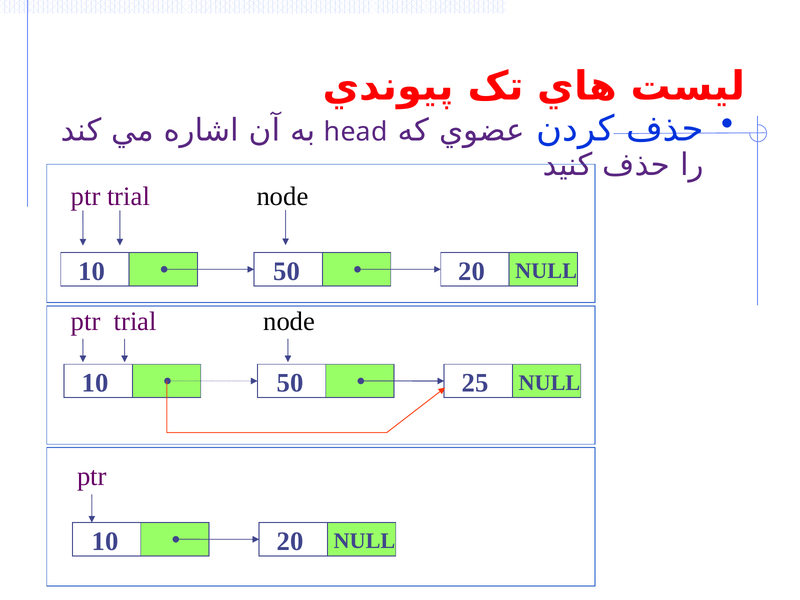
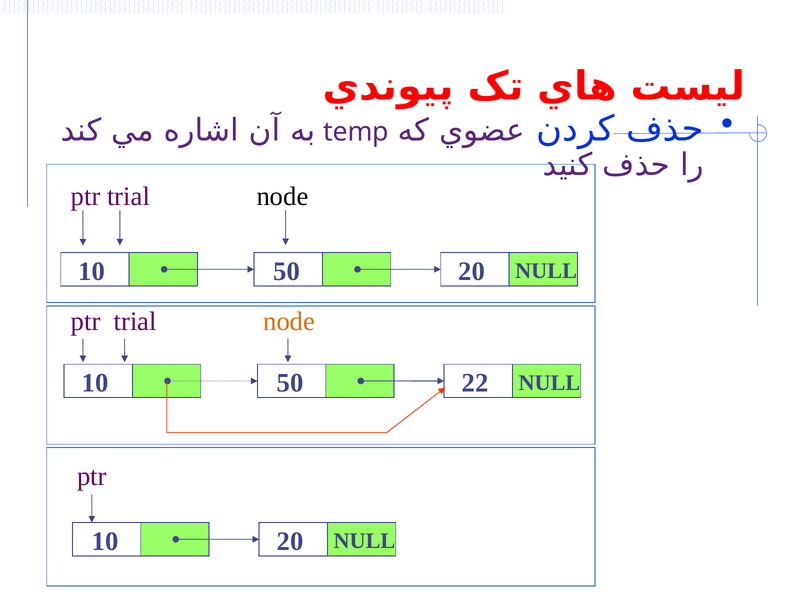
head: head -> temp (356, 132)
node colour: black -> orange (289, 321)
25: 25 -> 22 (475, 383)
